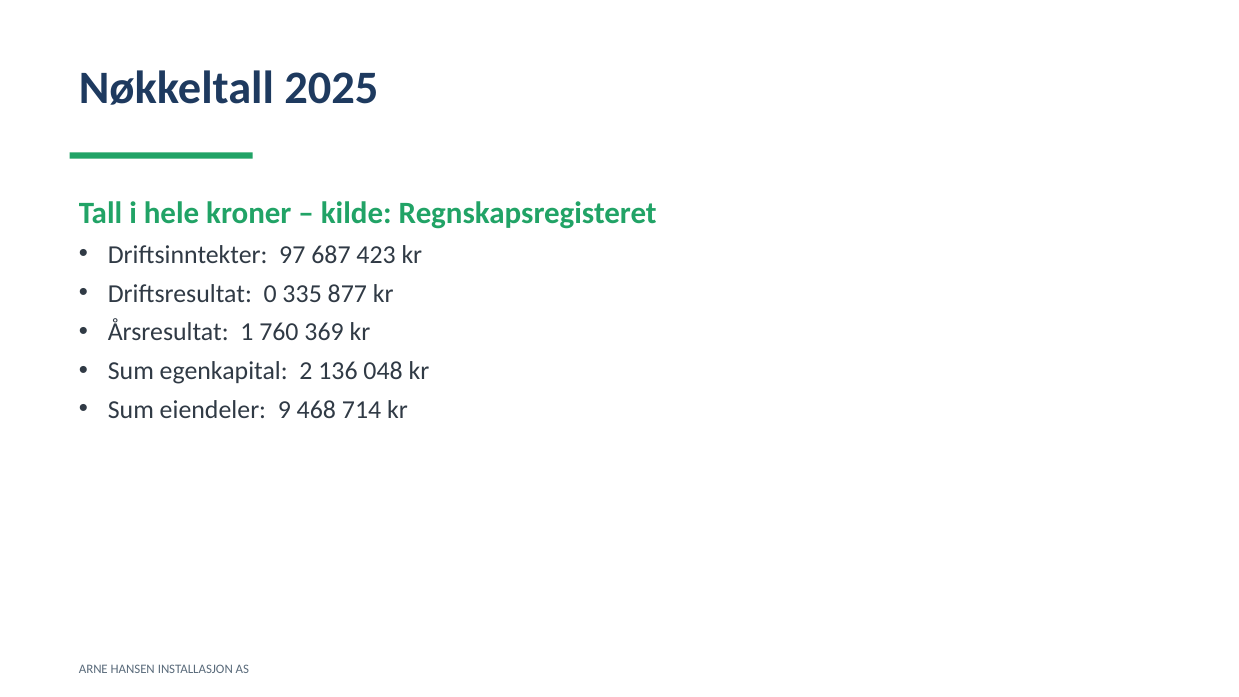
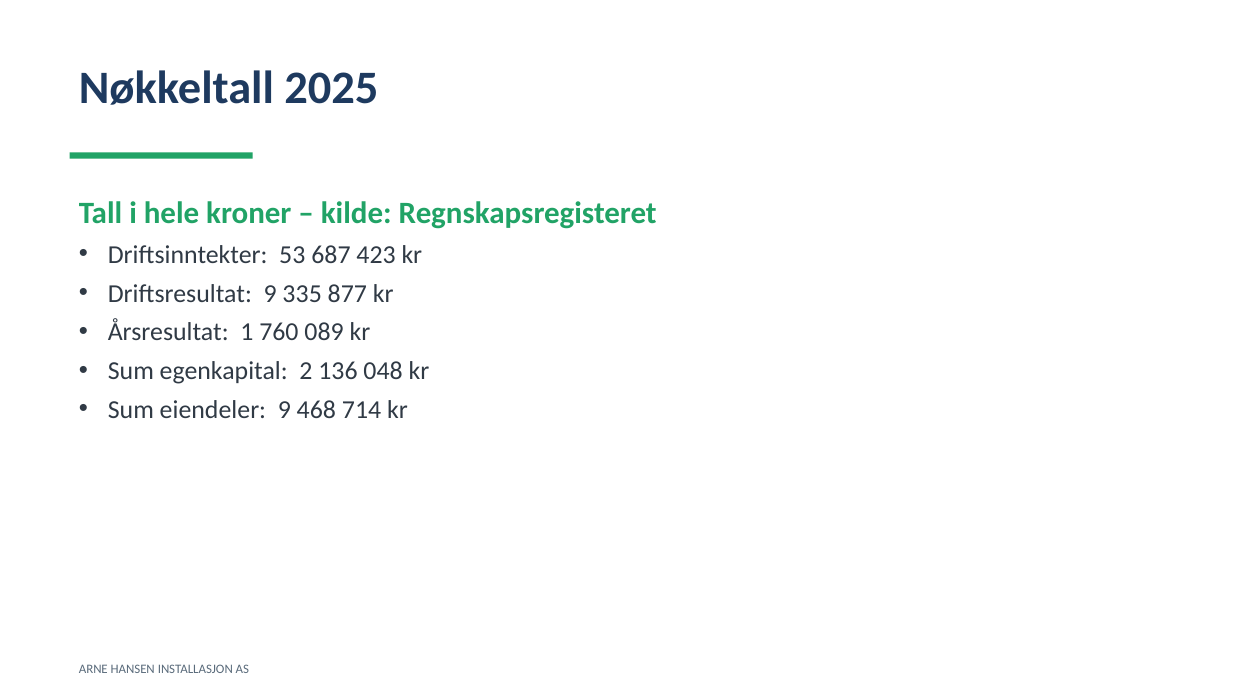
97: 97 -> 53 (292, 255)
Driftsresultat 0: 0 -> 9 (270, 294)
369: 369 -> 089 (324, 332)
